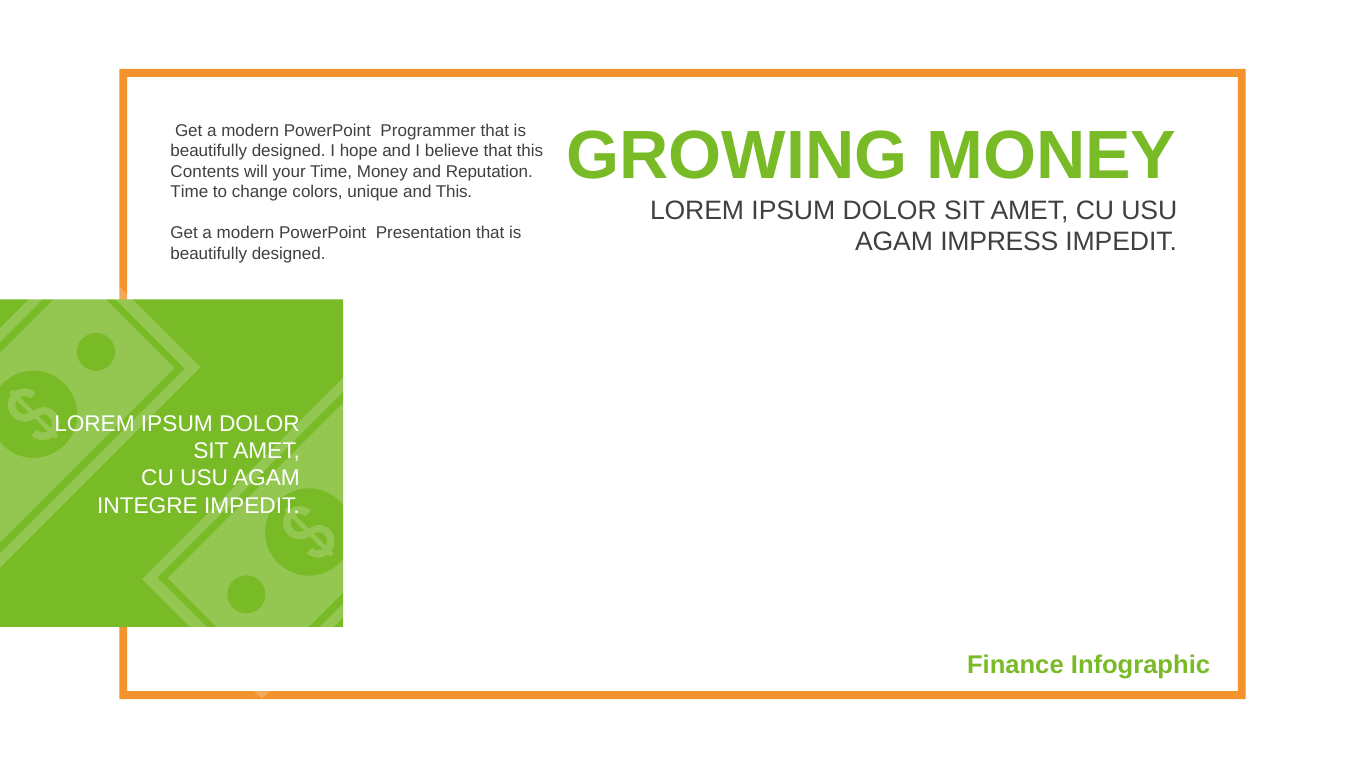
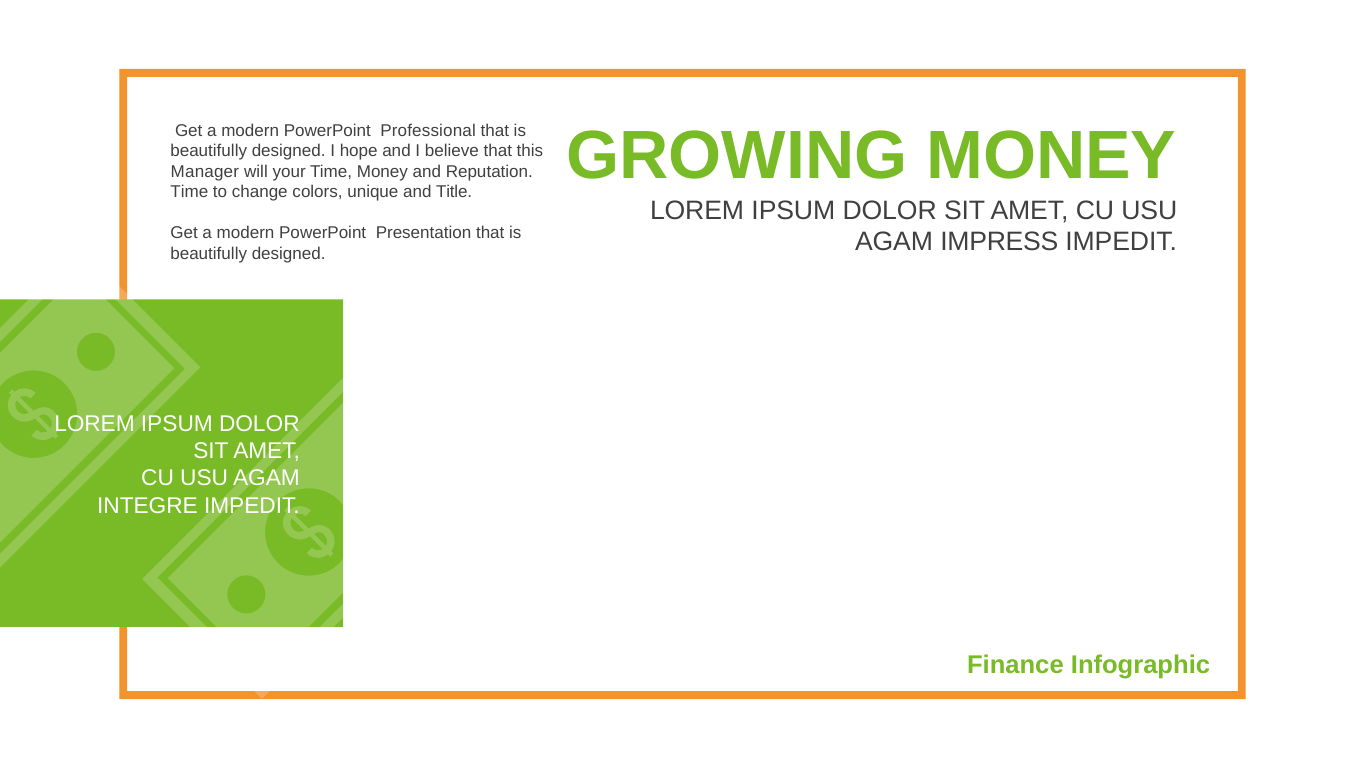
Programmer: Programmer -> Professional (428, 131)
Contents: Contents -> Manager (205, 172)
and This: This -> Title (454, 192)
